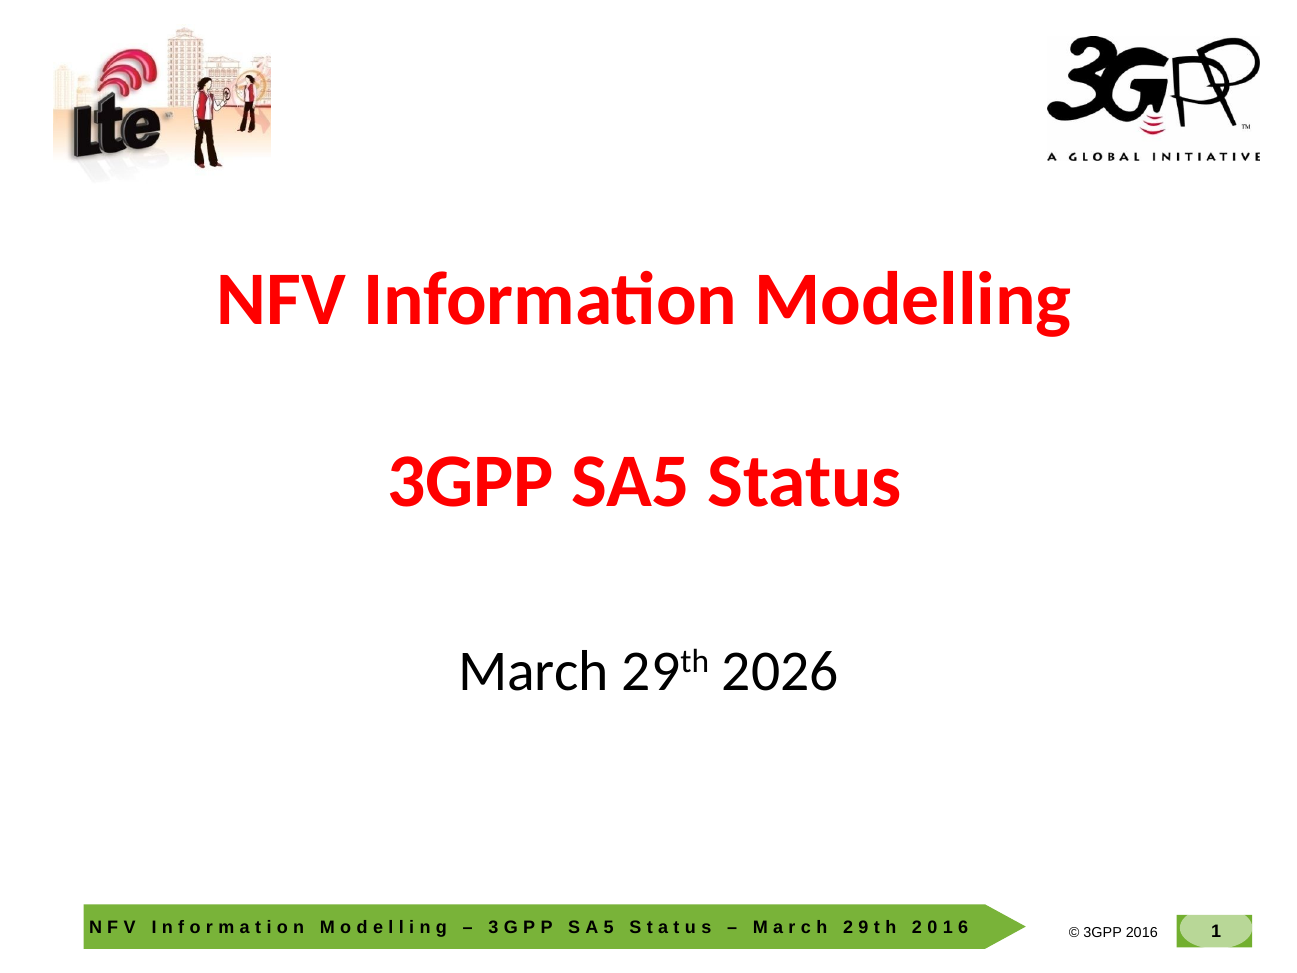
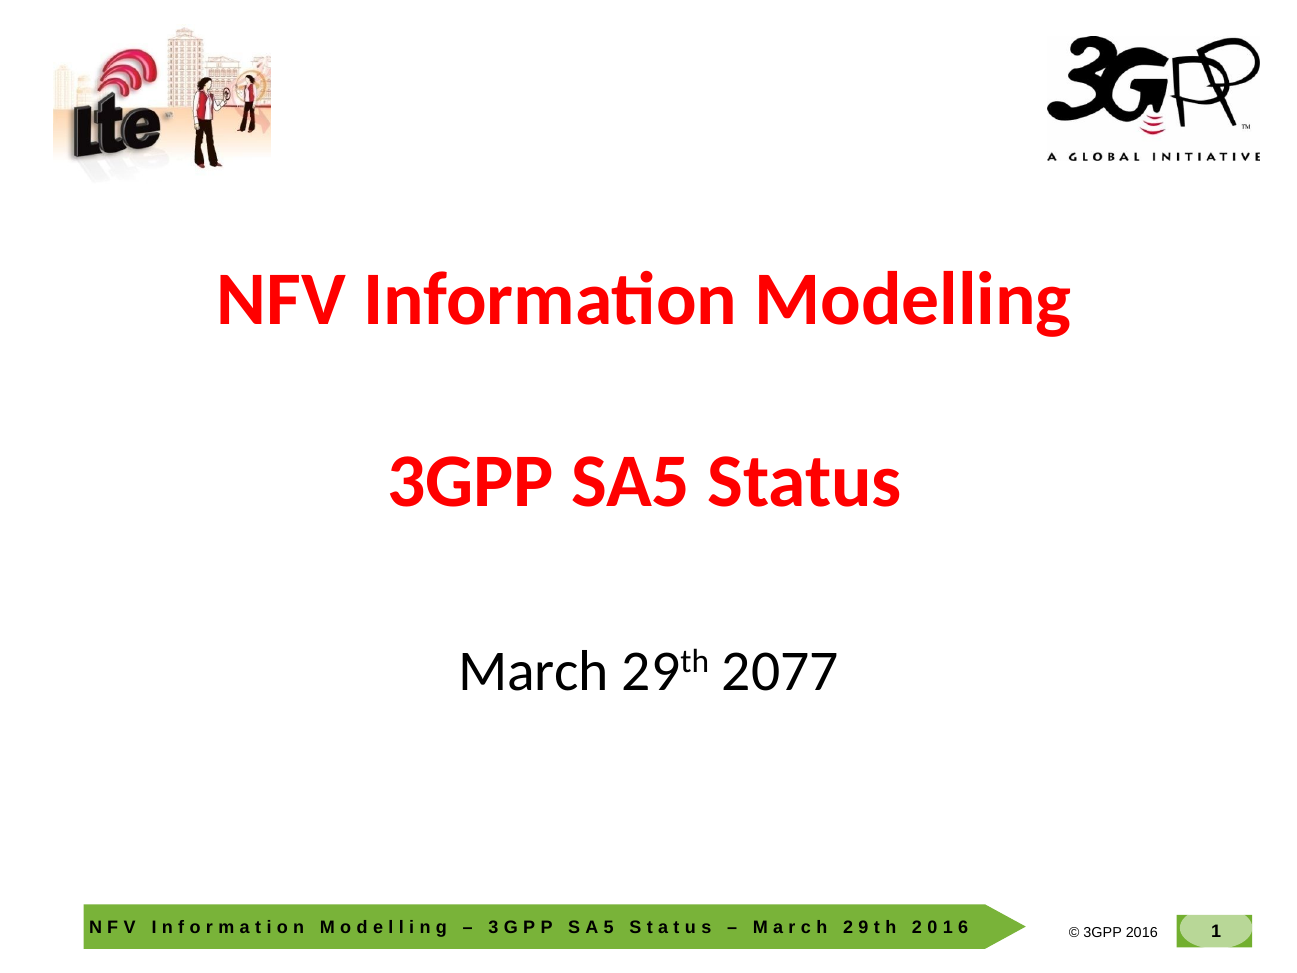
2026: 2026 -> 2077 (780, 671)
